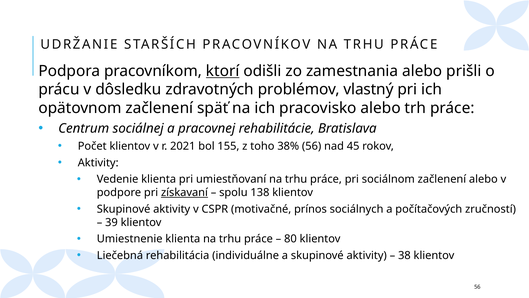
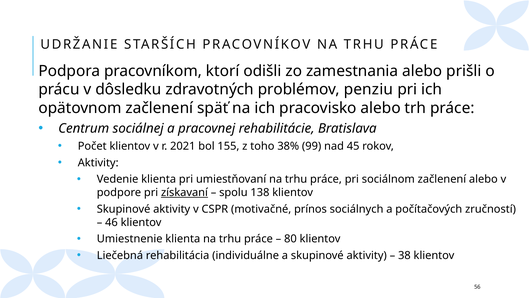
ktorí underline: present -> none (223, 71)
vlastný: vlastný -> penziu (368, 89)
38% 56: 56 -> 99 (312, 146)
39: 39 -> 46 (111, 222)
